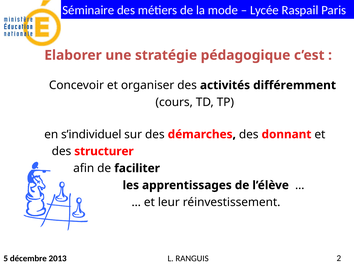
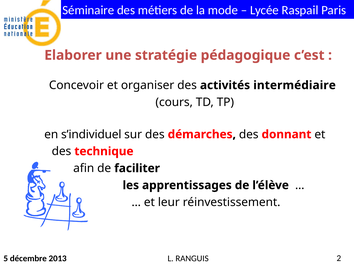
différemment: différemment -> intermédiaire (295, 85)
structurer: structurer -> technique (104, 152)
